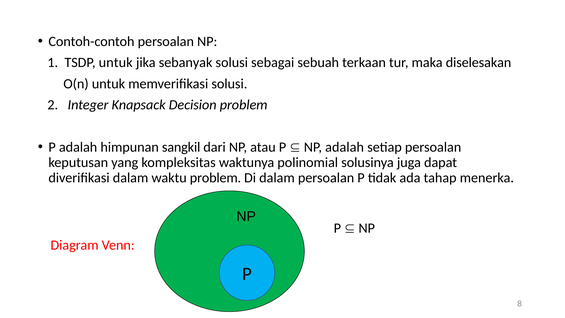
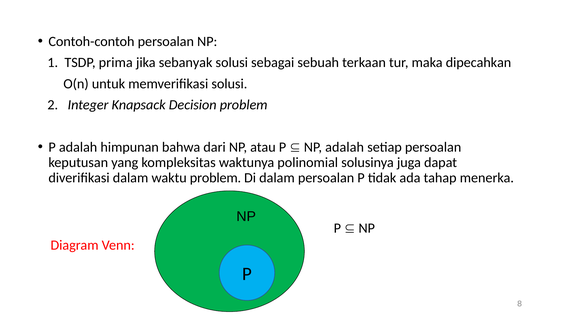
TSDP untuk: untuk -> prima (116, 63)
diselesakan: diselesakan -> dipecahkan (479, 63)
sangkil: sangkil -> bahwa (181, 147)
